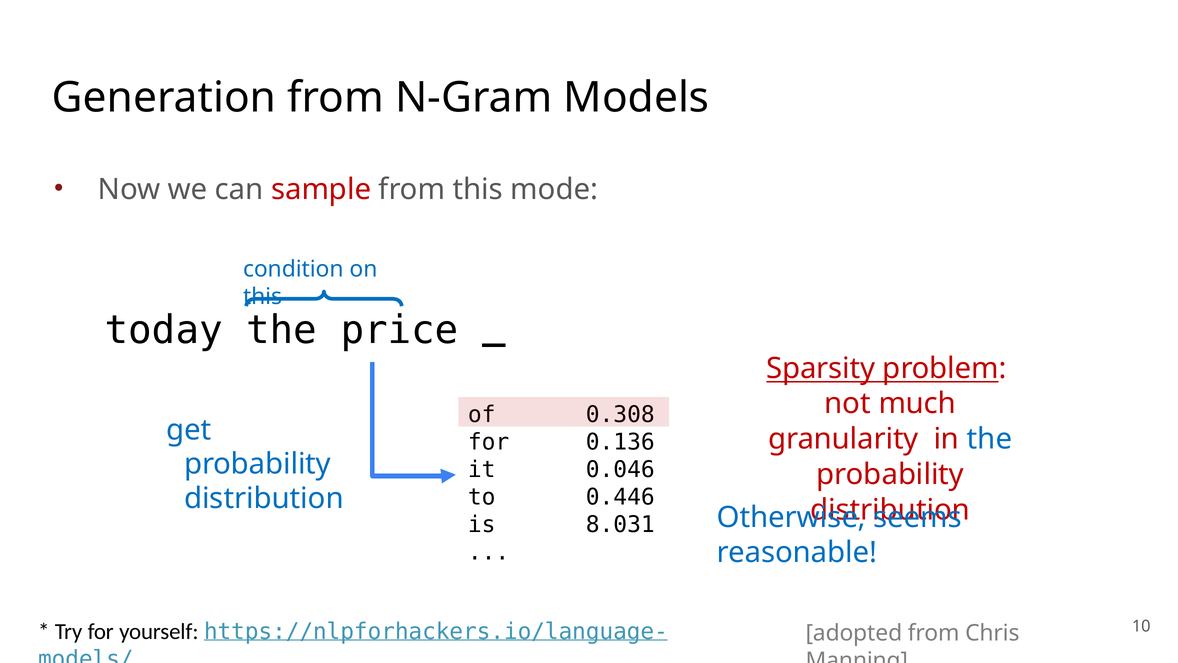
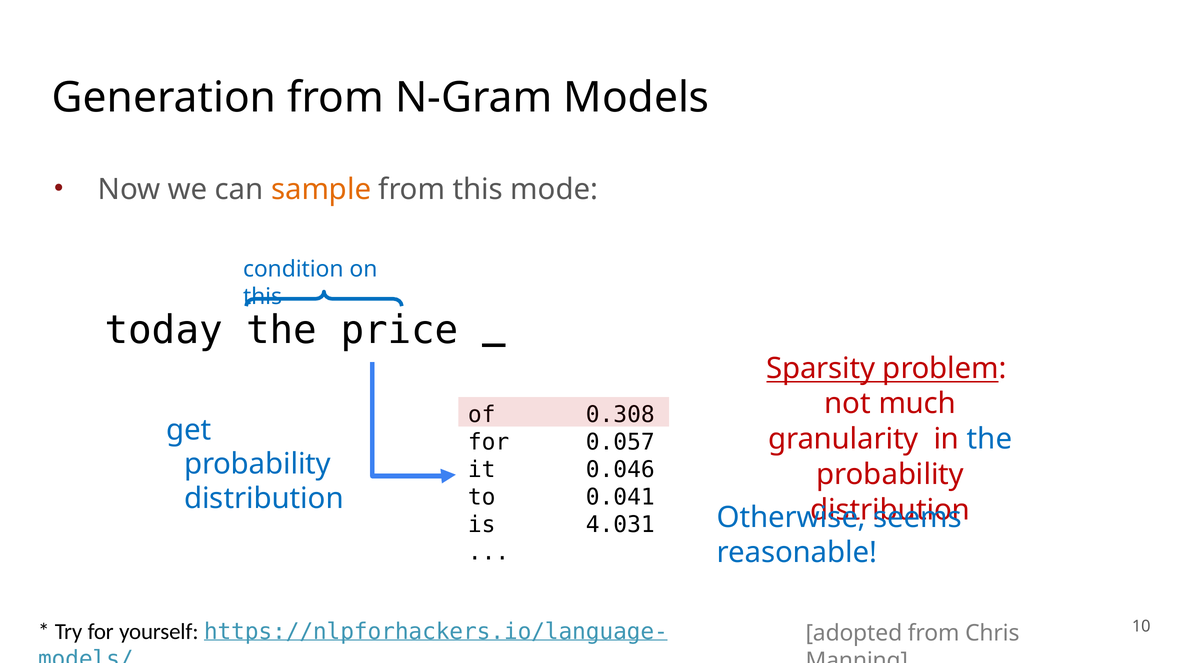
sample colour: red -> orange (321, 189)
0.136: 0.136 -> 0.057 (620, 442)
0.446: 0.446 -> 0.041 (620, 497)
8.031: 8.031 -> 4.031 (620, 525)
